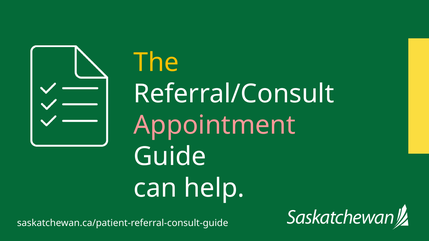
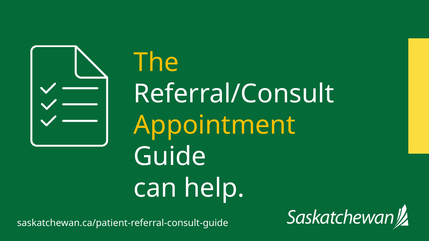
Appointment colour: pink -> yellow (215, 125)
